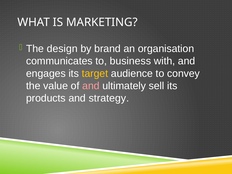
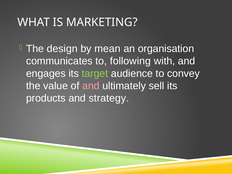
brand: brand -> mean (107, 49)
business: business -> following (130, 61)
target colour: yellow -> light green (95, 73)
